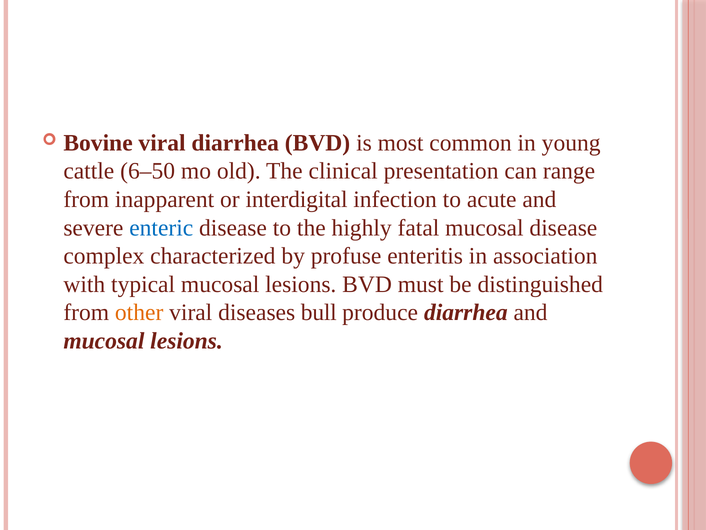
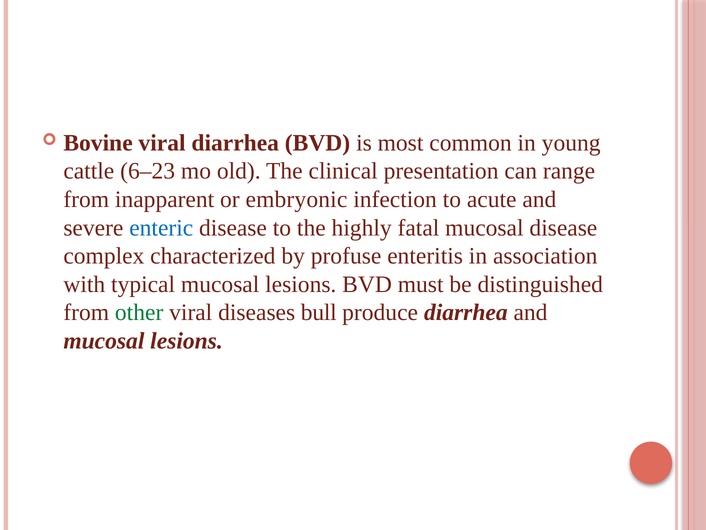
6–50: 6–50 -> 6–23 (148, 171)
interdigital: interdigital -> embryonic (296, 199)
other colour: orange -> green (139, 312)
